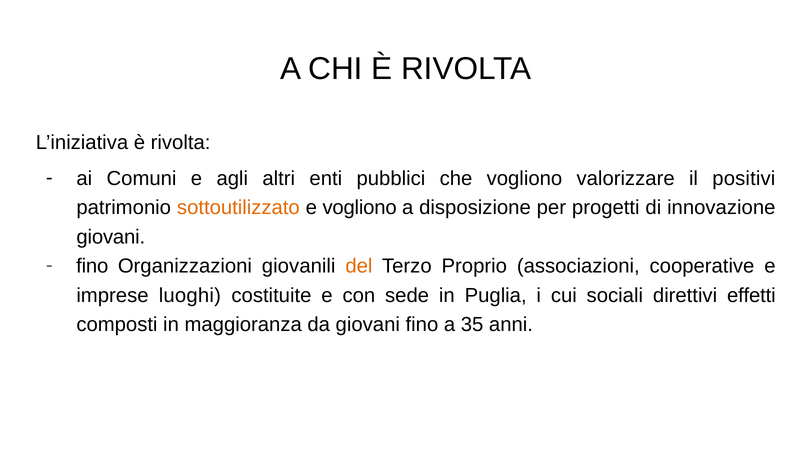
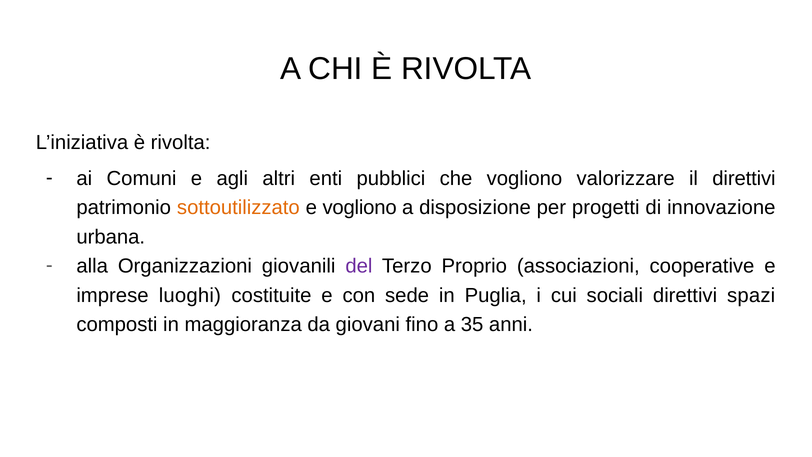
il positivi: positivi -> direttivi (744, 178)
giovani: giovani -> urbana (111, 237)
fino: fino -> alla (92, 266)
del colour: orange -> purple (359, 266)
effetti: effetti -> spazi (751, 295)
